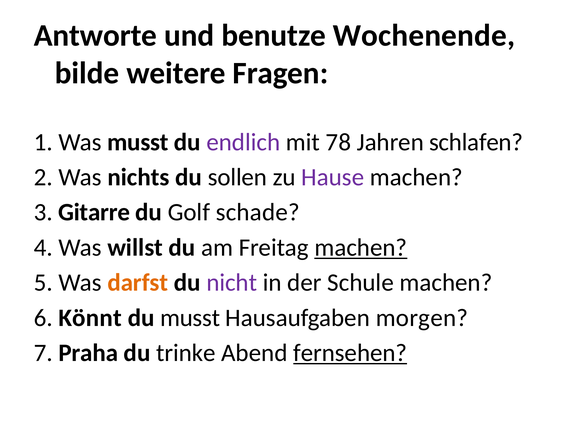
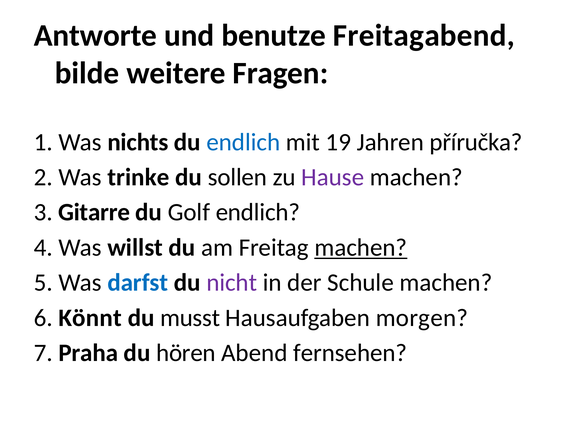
Wochenende: Wochenende -> Freitagabend (424, 35)
Was musst: musst -> nichts (138, 142)
endlich colour: purple -> blue (243, 142)
78: 78 -> 19 (338, 142)
schlafen: schlafen -> příručka (476, 142)
nichts: nichts -> trinke (138, 177)
Golf schade: schade -> endlich (258, 212)
darfst colour: orange -> blue (138, 282)
trinke: trinke -> hören (186, 352)
fernsehen underline: present -> none (350, 352)
